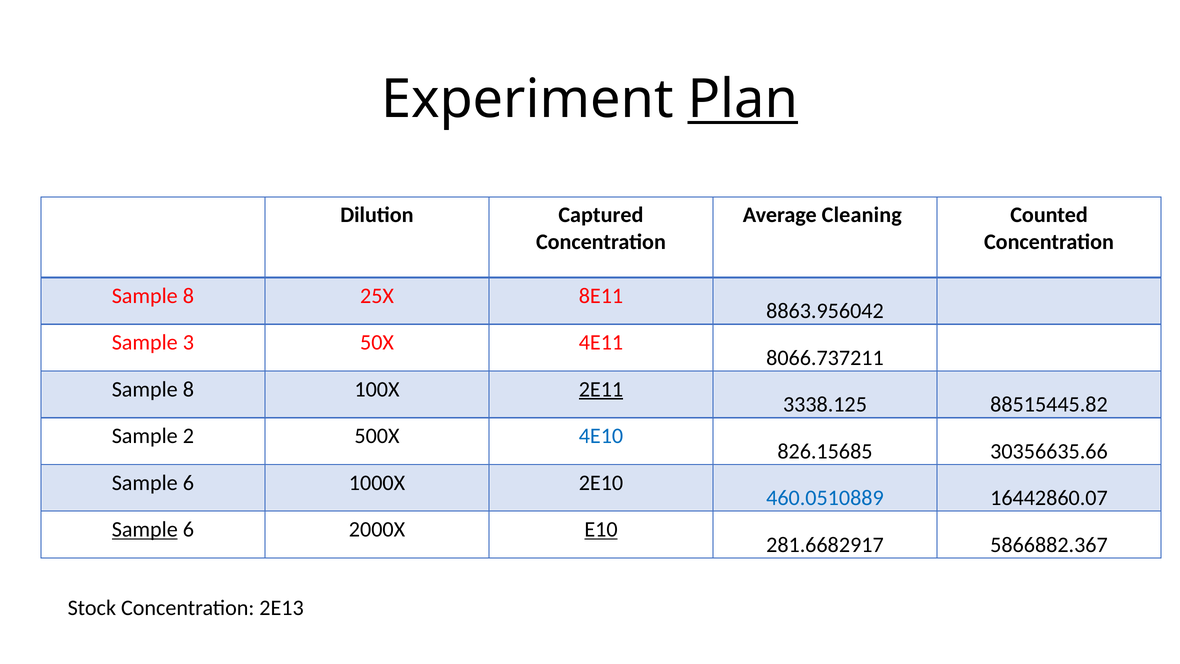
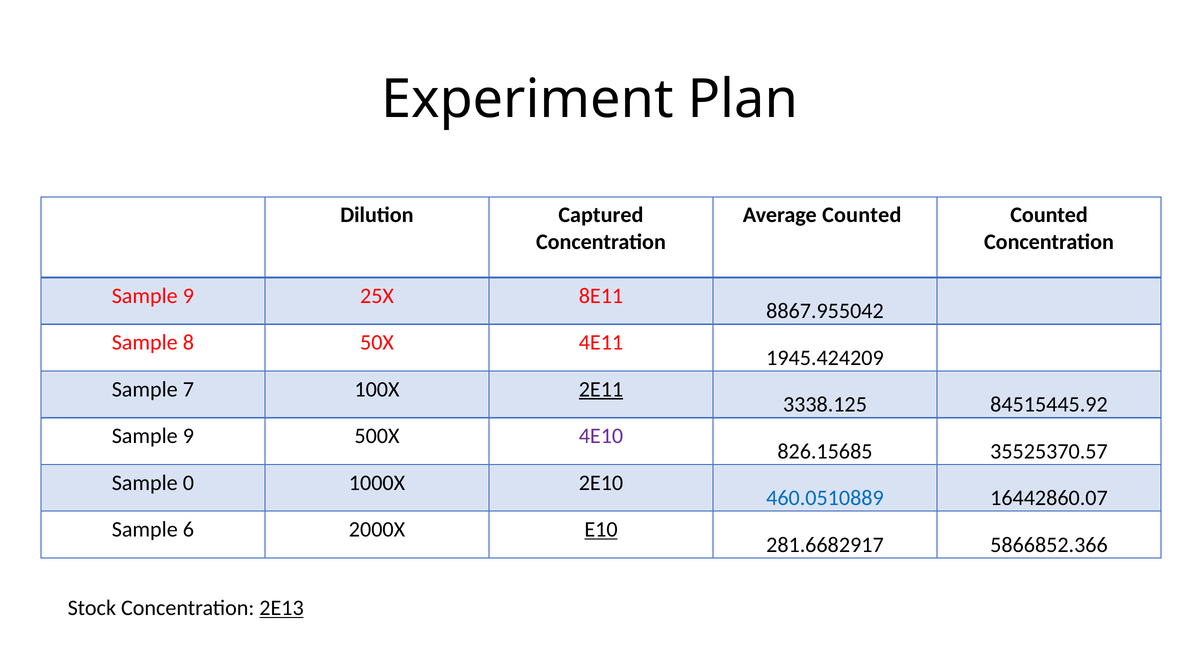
Plan underline: present -> none (743, 99)
Average Cleaning: Cleaning -> Counted (862, 215)
8: 8 -> 9 (188, 296)
8863.956042: 8863.956042 -> 8867.955042 (825, 311)
3: 3 -> 8 (188, 342)
8066.737211: 8066.737211 -> 1945.424209 (825, 358)
8: 8 -> 7 (188, 389)
88515445.82: 88515445.82 -> 84515445.92 (1049, 404)
2: 2 -> 9 (188, 436)
4E10 colour: blue -> purple (601, 436)
30356635.66: 30356635.66 -> 35525370.57 (1049, 451)
6: 6 -> 0 (188, 483)
Sample underline: present -> none (145, 529)
5866882.367: 5866882.367 -> 5866852.366 (1049, 545)
2E13 underline: none -> present (282, 608)
